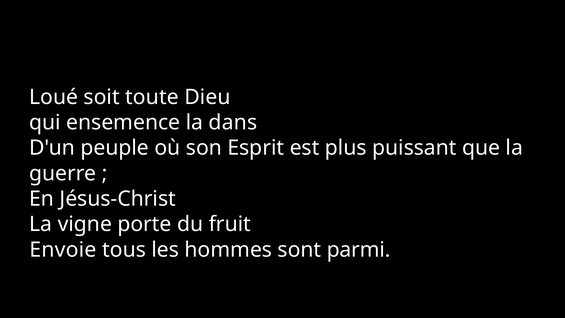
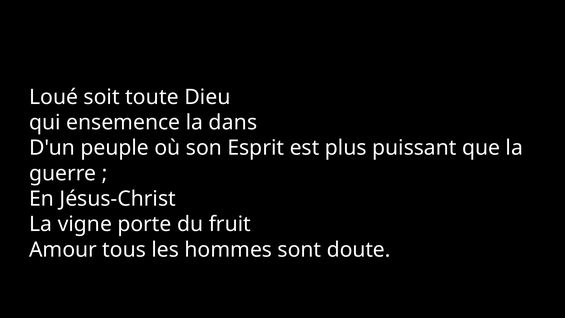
Envoie: Envoie -> Amour (63, 250)
parmi: parmi -> doute (359, 250)
